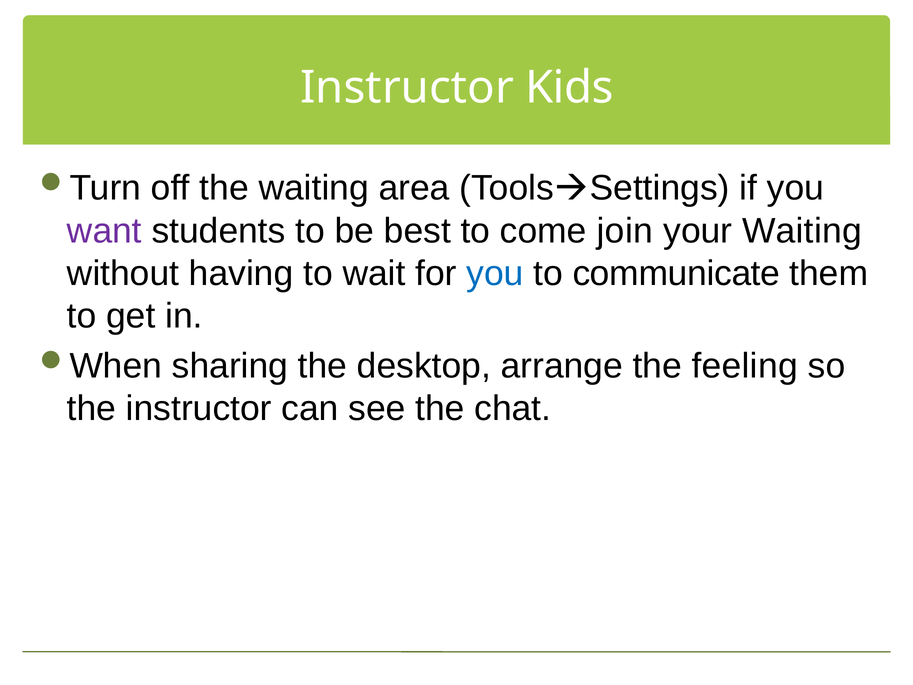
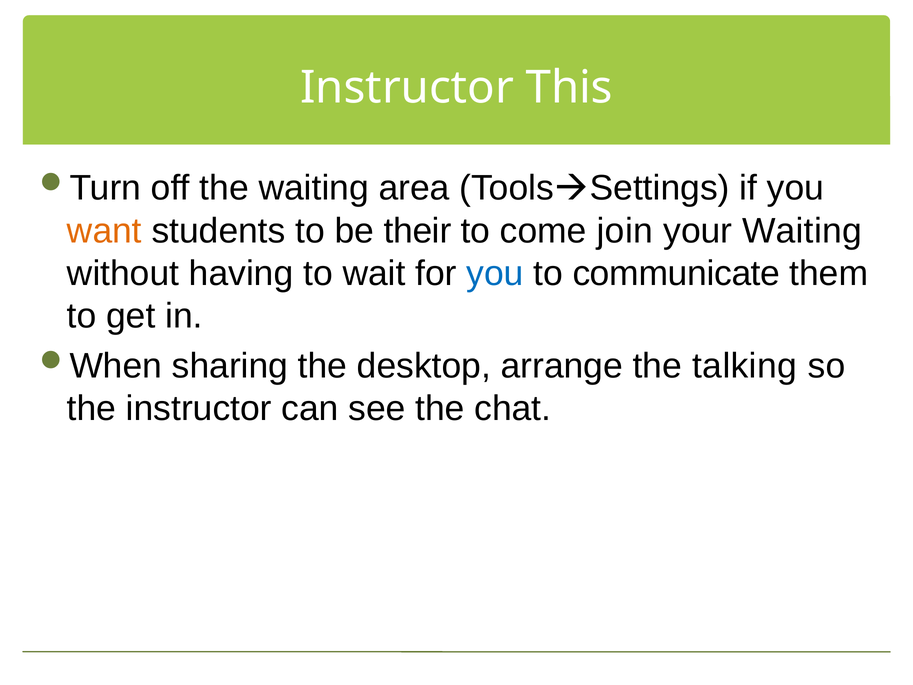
Kids: Kids -> This (569, 88)
want colour: purple -> orange (104, 231)
best: best -> their (418, 231)
feeling: feeling -> talking (745, 366)
